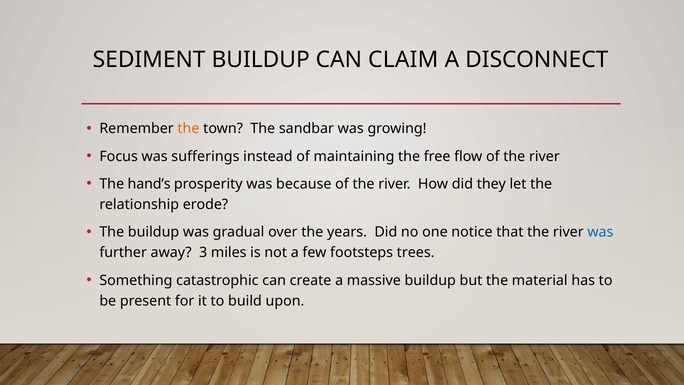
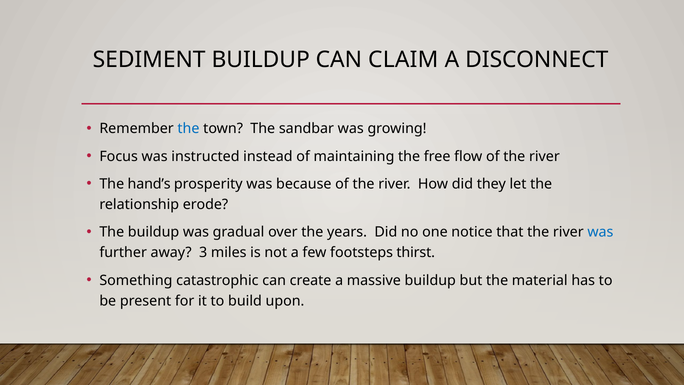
the colour: orange -> blue (188, 129)
sufferings: sufferings -> instructed (205, 156)
trees: trees -> thirst (416, 253)
